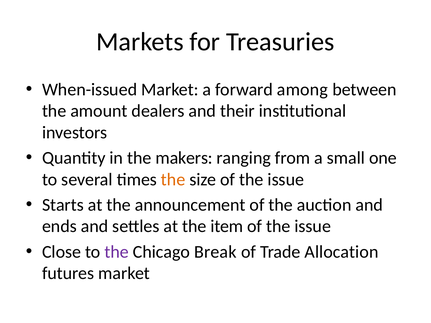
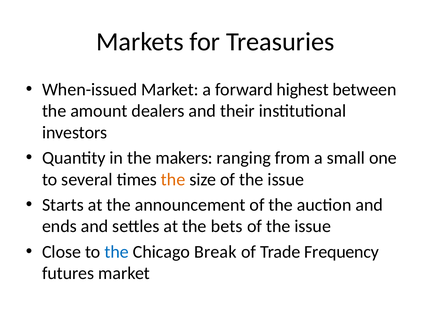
among: among -> highest (303, 90)
item: item -> bets (227, 227)
the colour: purple -> blue (117, 252)
Allocation: Allocation -> Frequency (342, 252)
